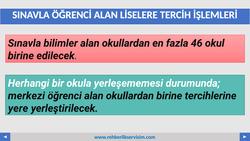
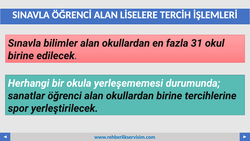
46: 46 -> 31 (197, 43)
merkezi: merkezi -> sanatlar (26, 96)
yere: yere -> spor (18, 108)
